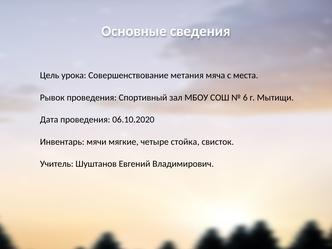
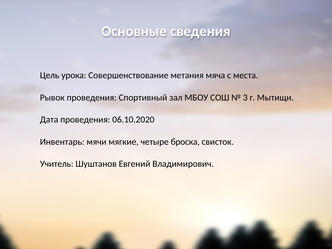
6: 6 -> 3 (245, 97)
стойка: стойка -> броска (185, 142)
